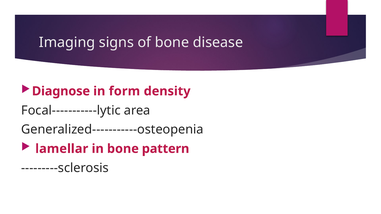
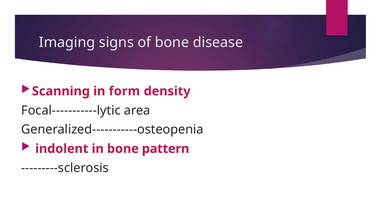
Diagnose: Diagnose -> Scanning (61, 91)
lamellar: lamellar -> indolent (62, 149)
